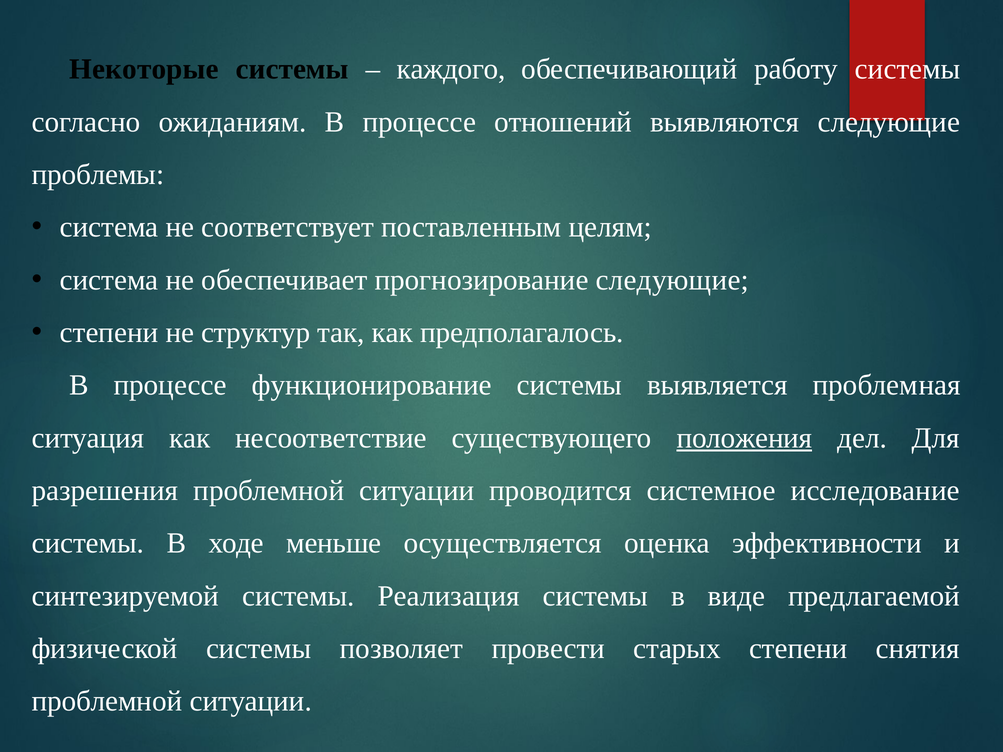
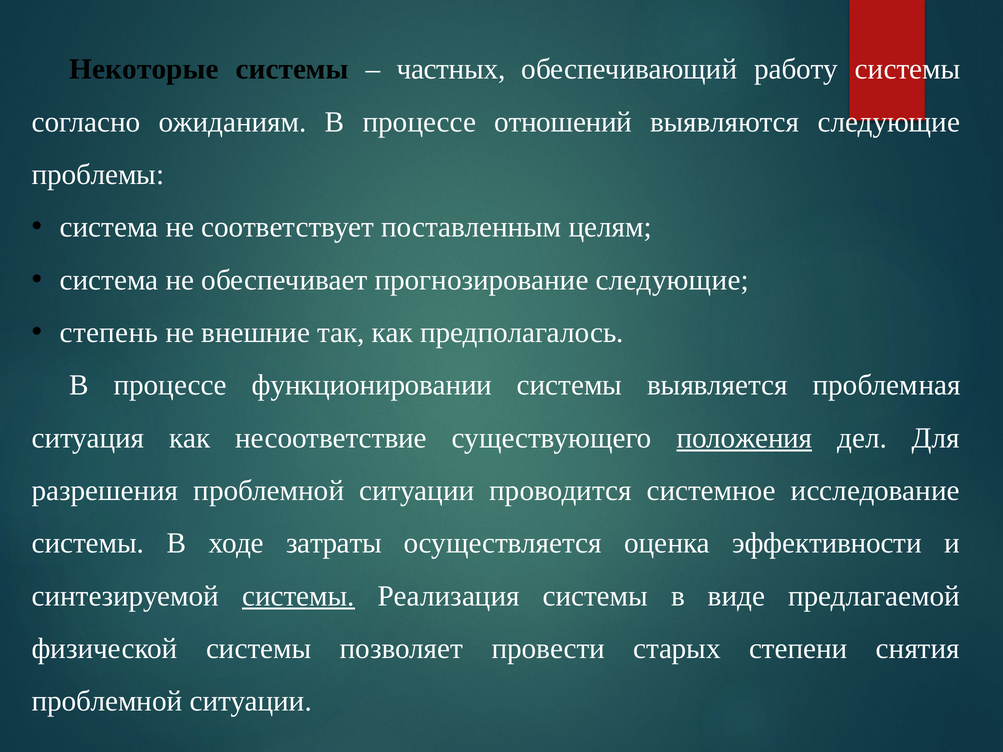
каждого: каждого -> частных (451, 69)
степени: степени -> степень (109, 333)
структур: структур -> внешние (256, 333)
функционирование: функционирование -> функционировании (372, 385)
меньше: меньше -> затраты (334, 543)
системы underline: none -> present (298, 596)
